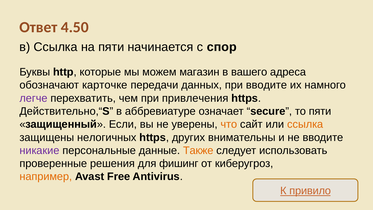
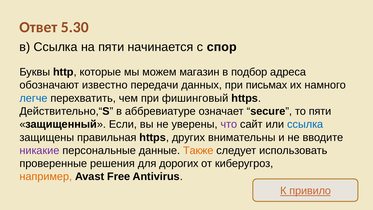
4.50: 4.50 -> 5.30 (75, 27)
вашего: вашего -> подбор (249, 72)
карточке: карточке -> известно (105, 85)
при вводите: вводите -> письмах (266, 85)
легче colour: purple -> blue (33, 98)
привлечения: привлечения -> фишинговый (195, 98)
что colour: orange -> purple (229, 124)
ссылка colour: orange -> blue (305, 124)
нелогичных: нелогичных -> правильная (107, 137)
фишинг: фишинг -> дорогих (179, 163)
